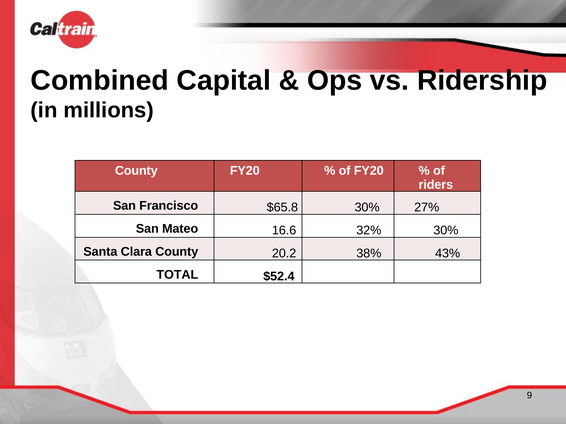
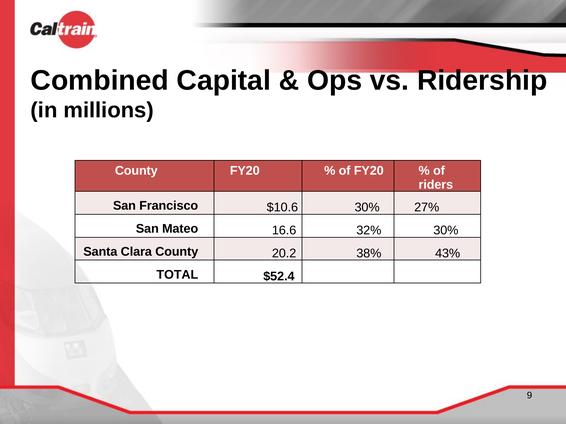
$65.8: $65.8 -> $10.6 (282, 208)
